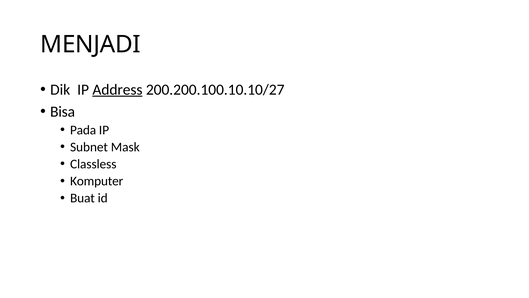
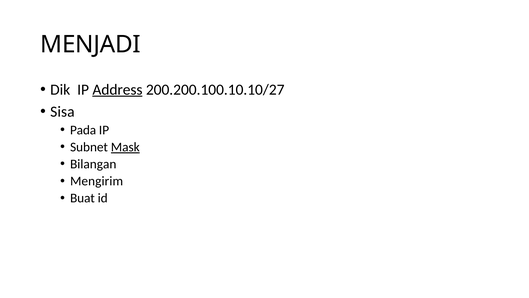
Bisa: Bisa -> Sisa (62, 112)
Mask underline: none -> present (125, 147)
Classless: Classless -> Bilangan (93, 164)
Komputer: Komputer -> Mengirim (97, 181)
